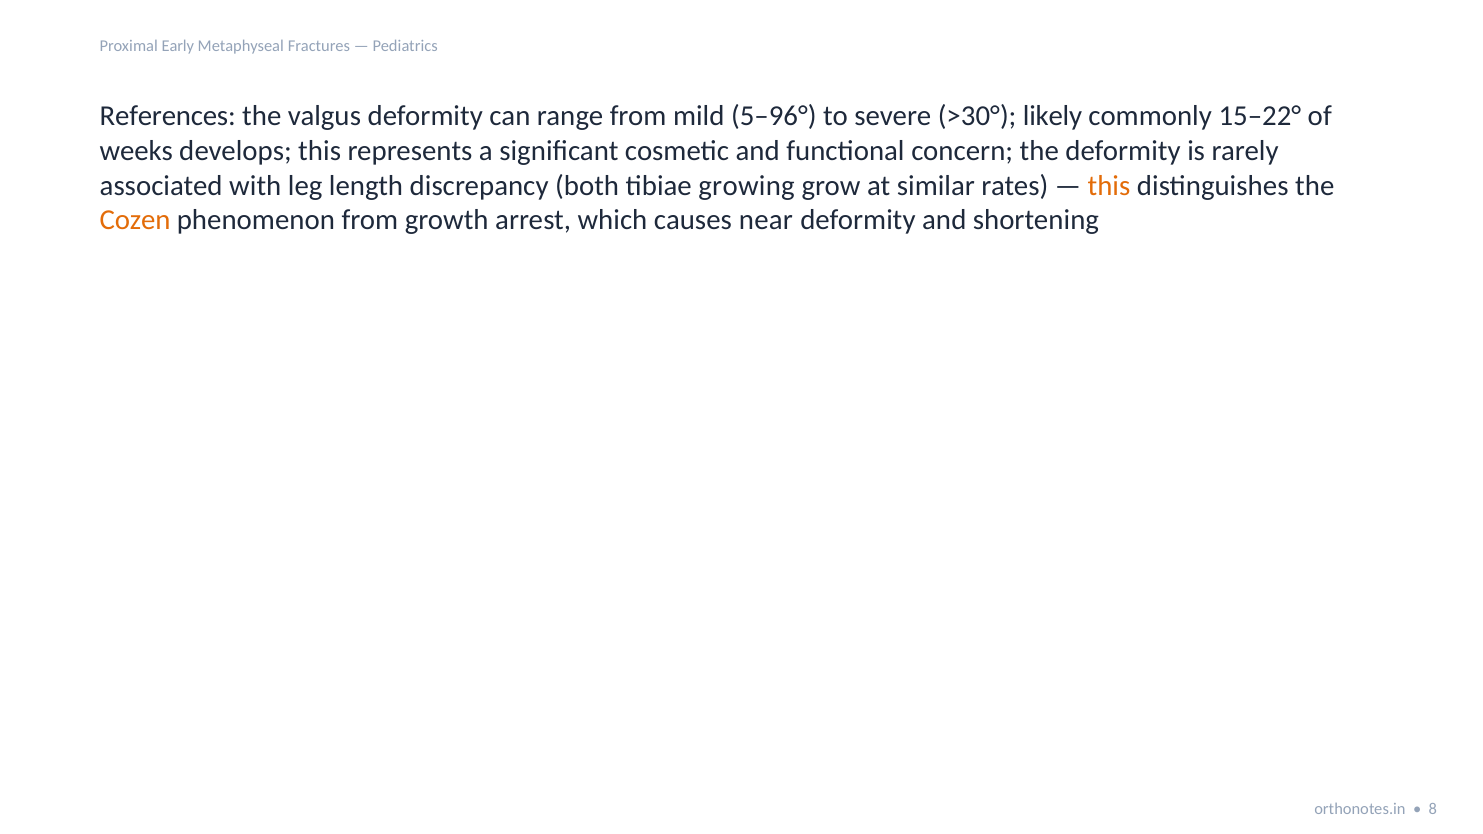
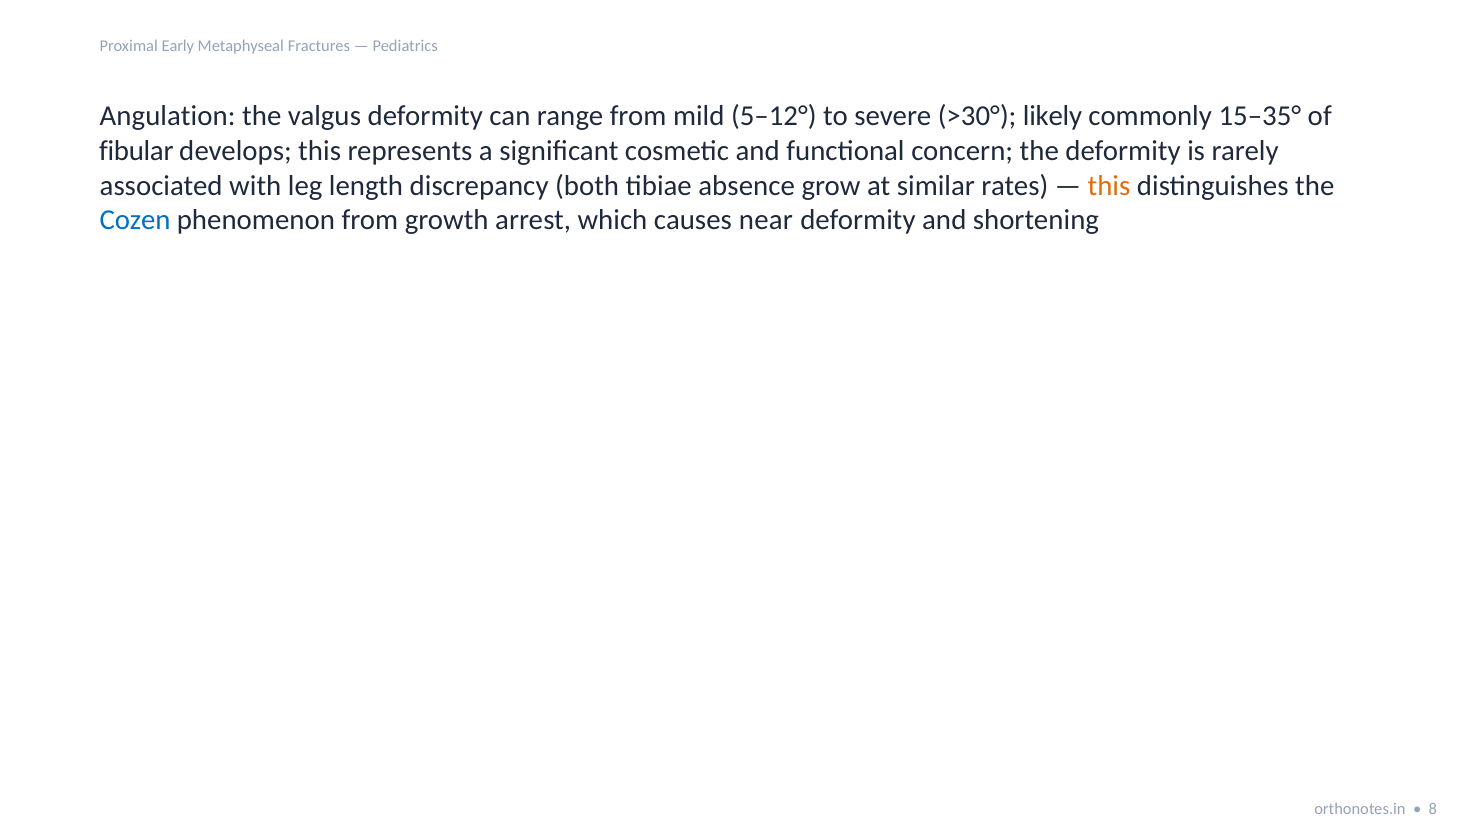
References: References -> Angulation (168, 116)
5–96°: 5–96° -> 5–12° (774, 116)
15–22°: 15–22° -> 15–35° (1260, 116)
weeks: weeks -> fibular (136, 151)
growing: growing -> absence (747, 186)
Cozen colour: orange -> blue (135, 220)
